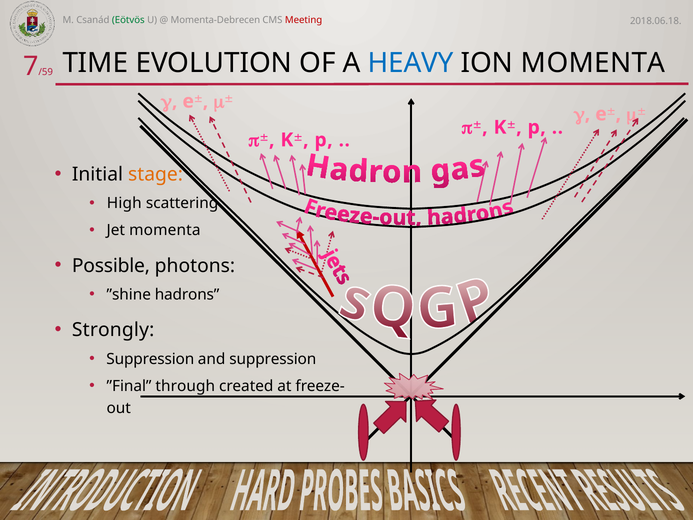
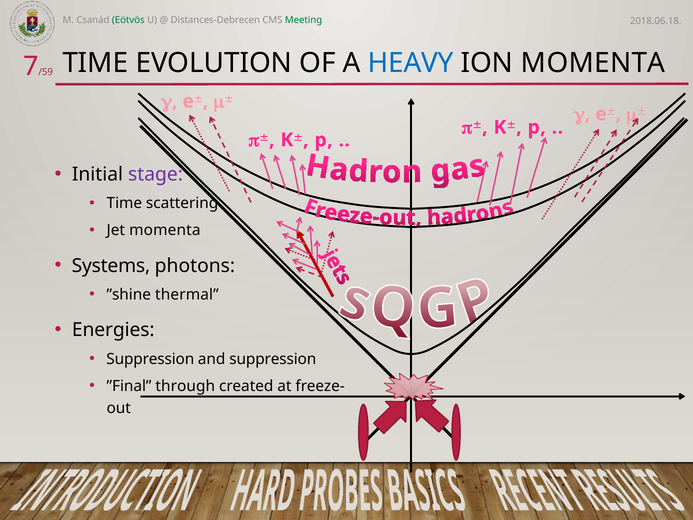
Momenta-Debrecen: Momenta-Debrecen -> Distances-Debrecen (215, 20)
Meeting colour: red -> green (304, 20)
stage colour: orange -> purple (156, 174)
High: High -> Time (124, 203)
Possible: Possible -> Systems (111, 266)
hadrons: hadrons -> thermal (187, 295)
Strongly: Strongly -> Energies (113, 330)
